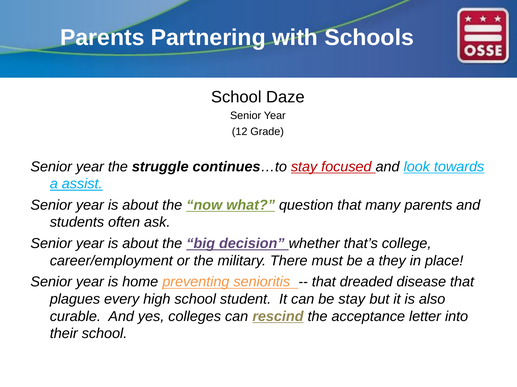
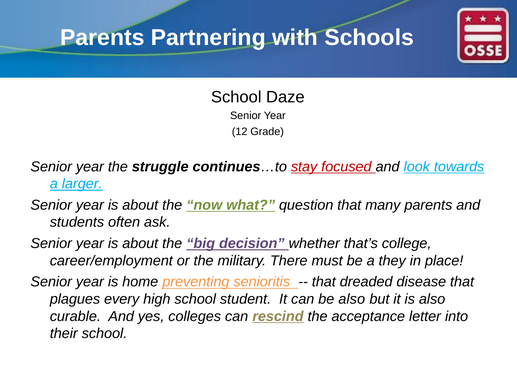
assist: assist -> larger (82, 184)
be stay: stay -> also (352, 300)
